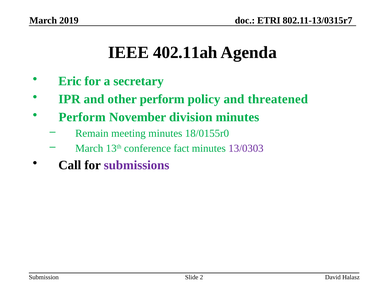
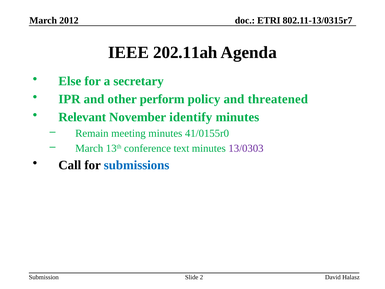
2019: 2019 -> 2012 (69, 21)
402.11ah: 402.11ah -> 202.11ah (185, 53)
Eric: Eric -> Else (70, 81)
Perform: Perform -> Relevant (82, 117)
division: division -> identify (191, 117)
18/0155r0: 18/0155r0 -> 41/0155r0 (207, 133)
fact: fact -> text (181, 148)
submissions colour: purple -> blue (137, 165)
